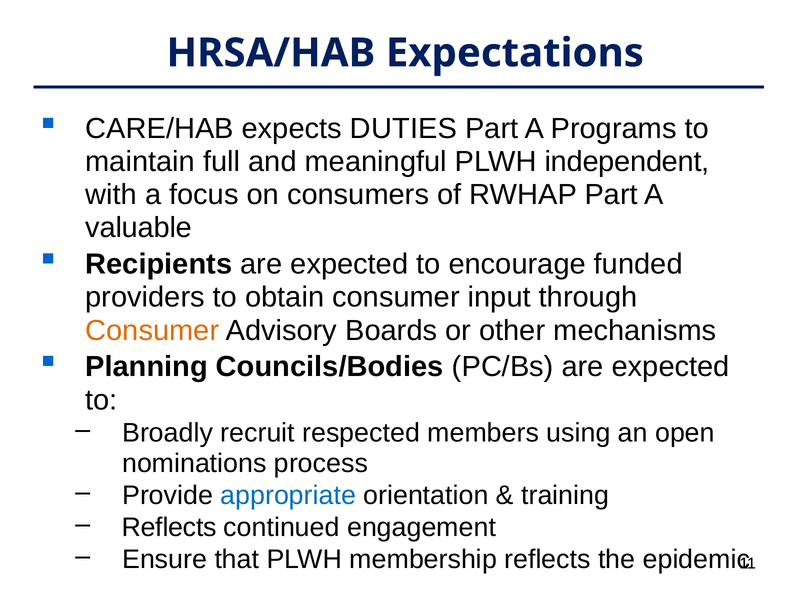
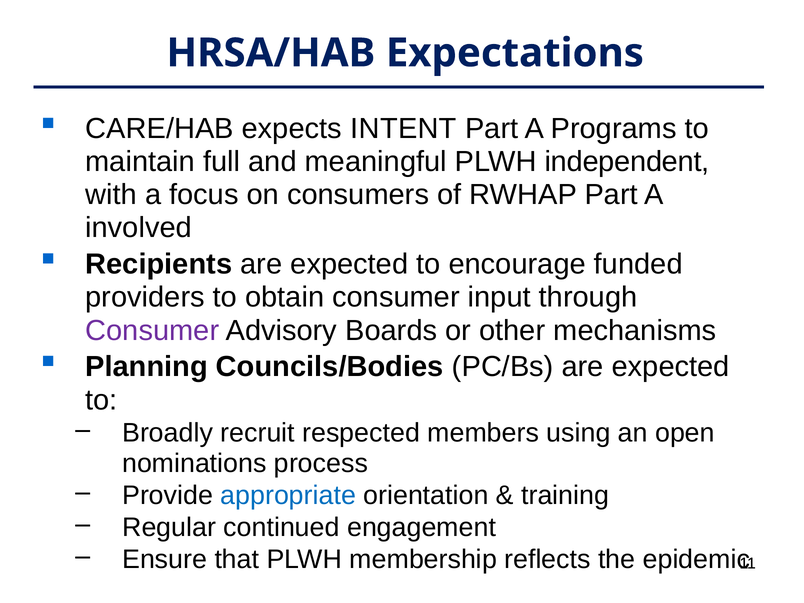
DUTIES: DUTIES -> INTENT (404, 129)
valuable: valuable -> involved (139, 228)
Consumer colour: orange -> purple (152, 330)
Reflects: Reflects -> Regular (169, 527)
